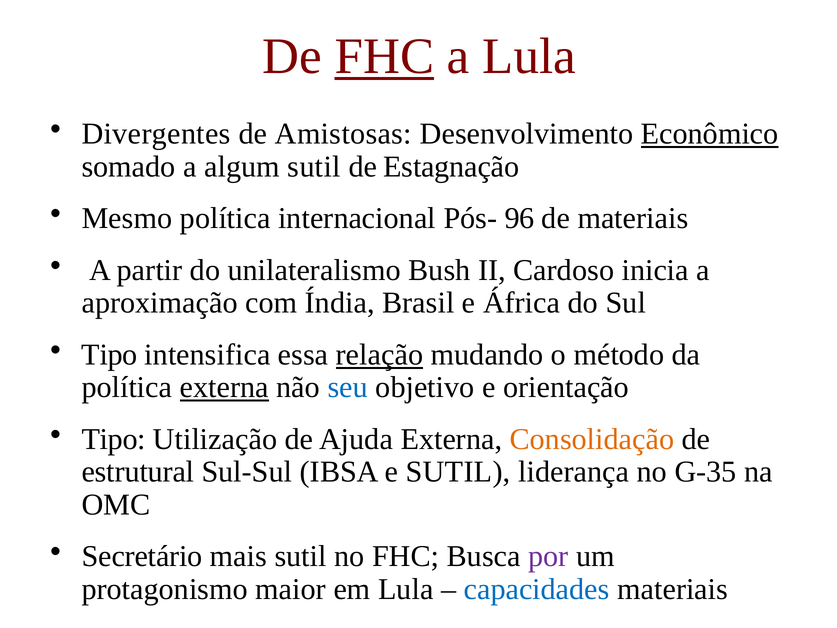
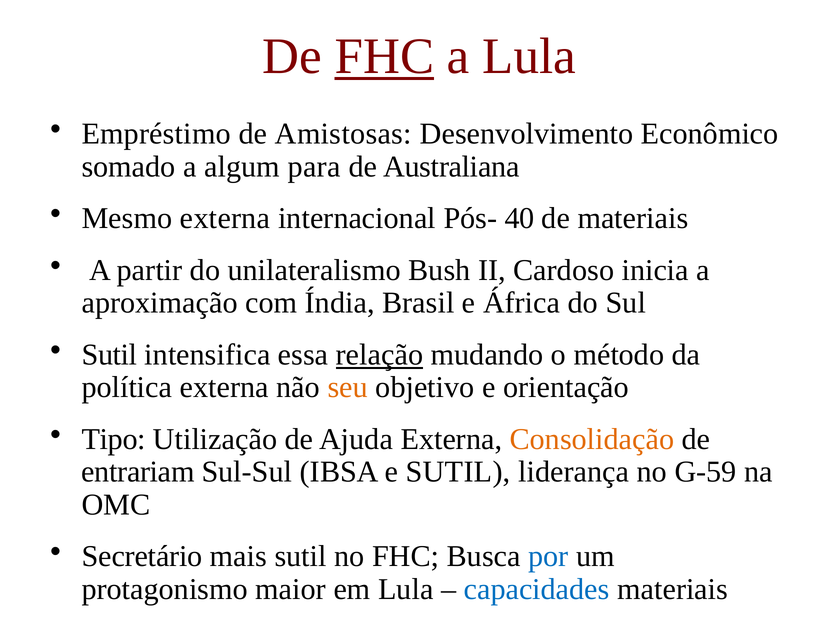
Divergentes: Divergentes -> Empréstimo (156, 134)
Econômico underline: present -> none (710, 134)
algum sutil: sutil -> para (314, 167)
Estagnação: Estagnação -> Australiana (451, 167)
Mesmo política: política -> externa (225, 218)
96: 96 -> 40 (519, 218)
Tipo: Tipo -> Sutil (109, 355)
externa underline: present -> none (224, 387)
seu colour: blue -> orange (348, 387)
estrutural: estrutural -> entrariam (138, 472)
G-35: G-35 -> G-59 (706, 472)
por colour: purple -> blue (548, 556)
